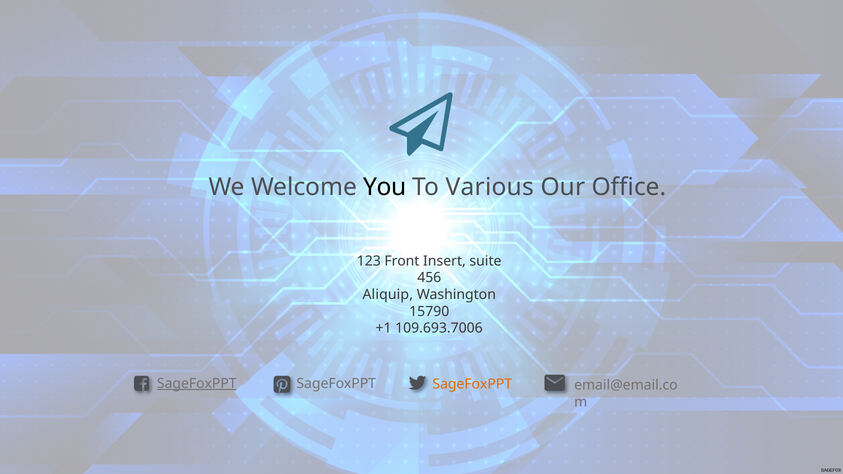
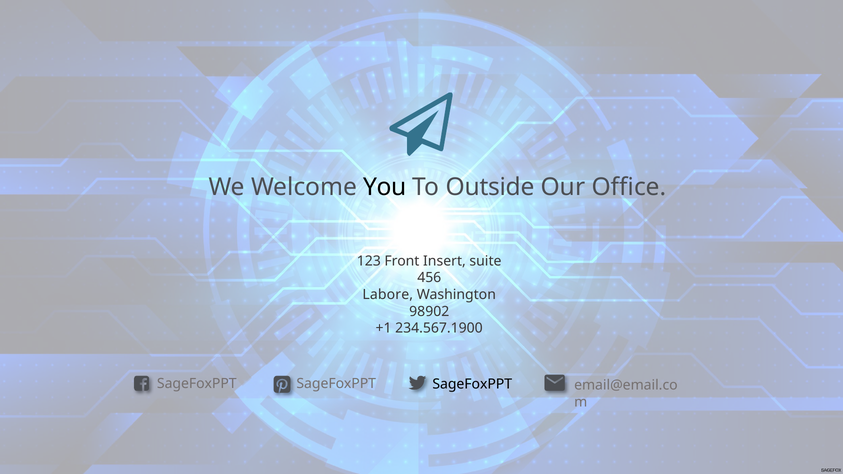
Various: Various -> Outside (490, 187)
Aliquip: Aliquip -> Labore (388, 295)
15790: 15790 -> 98902 (429, 312)
109.693.7006: 109.693.7006 -> 234.567.1900 (439, 328)
SageFoxPPT underline: present -> none (197, 384)
SageFoxPPT colour: orange -> black (472, 384)
